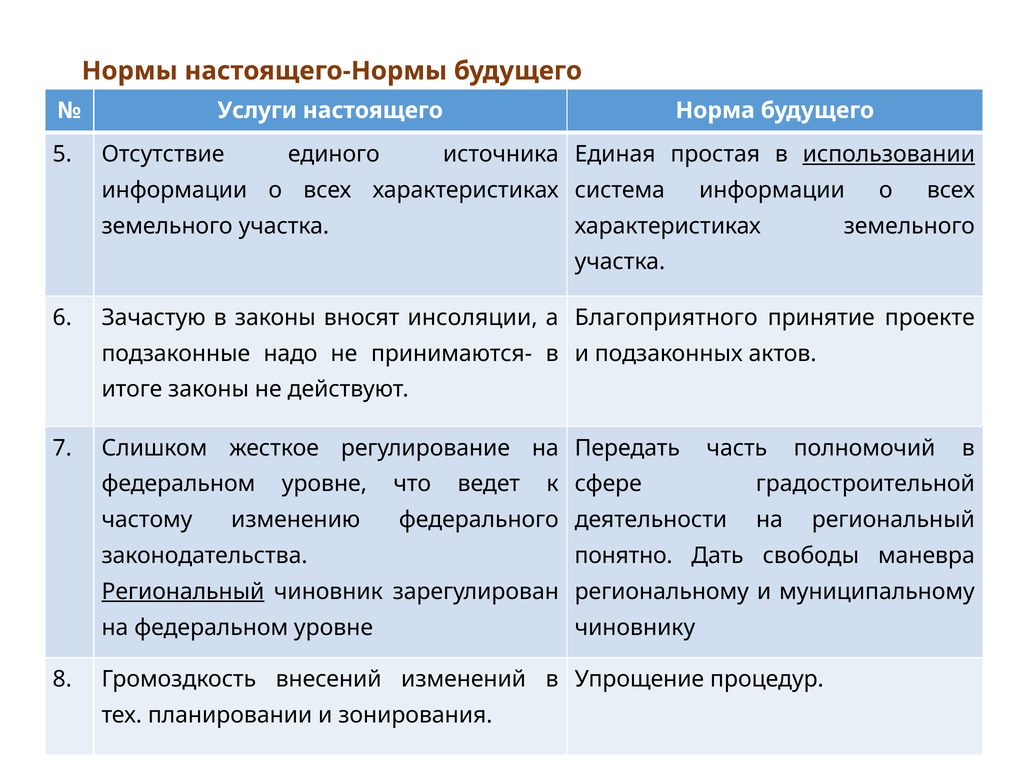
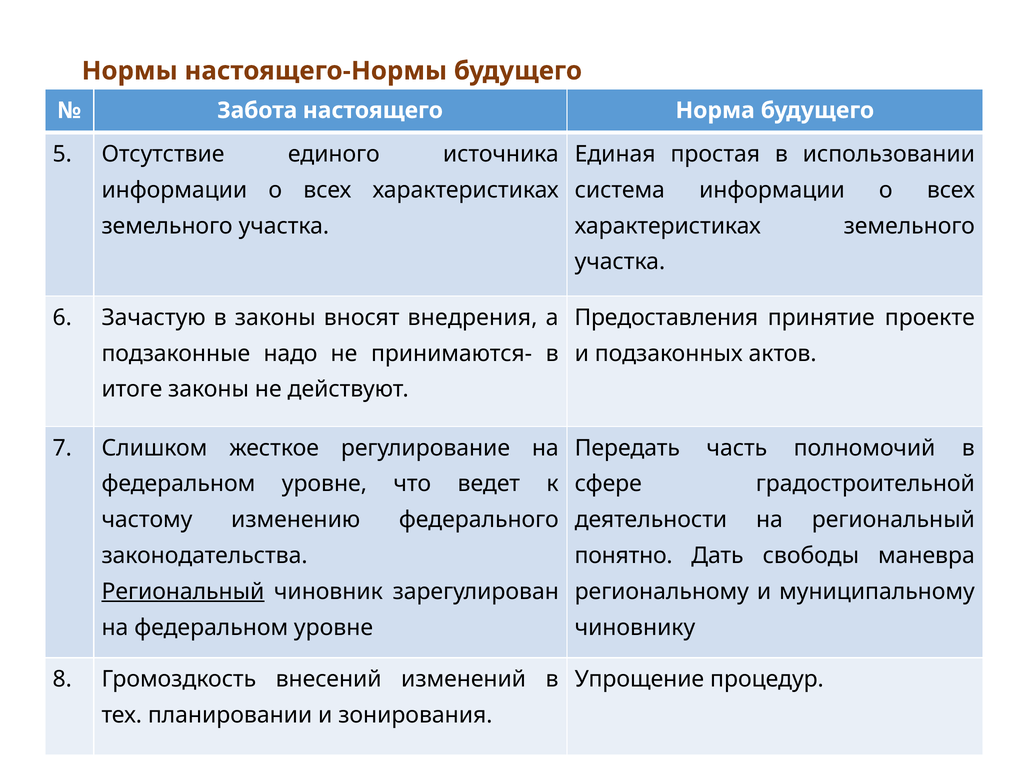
Услуги: Услуги -> Забота (257, 110)
использовании underline: present -> none (889, 154)
инсоляции: инсоляции -> внедрения (473, 318)
Благоприятного: Благоприятного -> Предоставления (666, 318)
